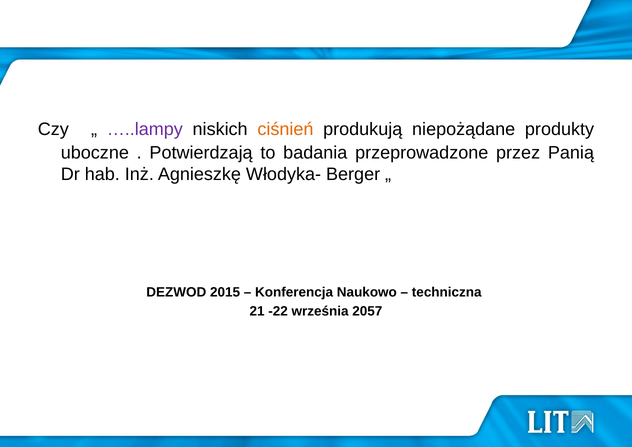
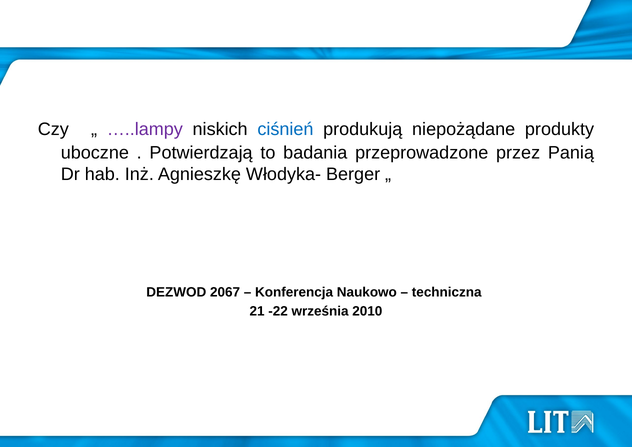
ciśnień colour: orange -> blue (285, 129)
2015: 2015 -> 2067 (225, 292)
2057: 2057 -> 2010 (367, 311)
